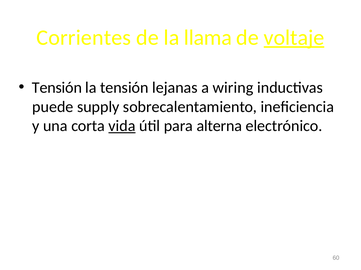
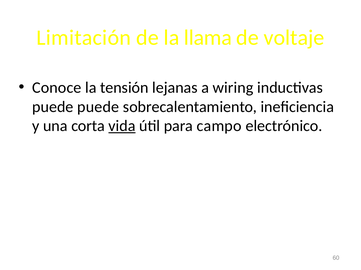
Corrientes: Corrientes -> Limitación (84, 38)
voltaje underline: present -> none (294, 38)
Tensión: Tensión -> Conoce (57, 88)
puede supply: supply -> puede (98, 107)
alterna: alterna -> campo (219, 126)
